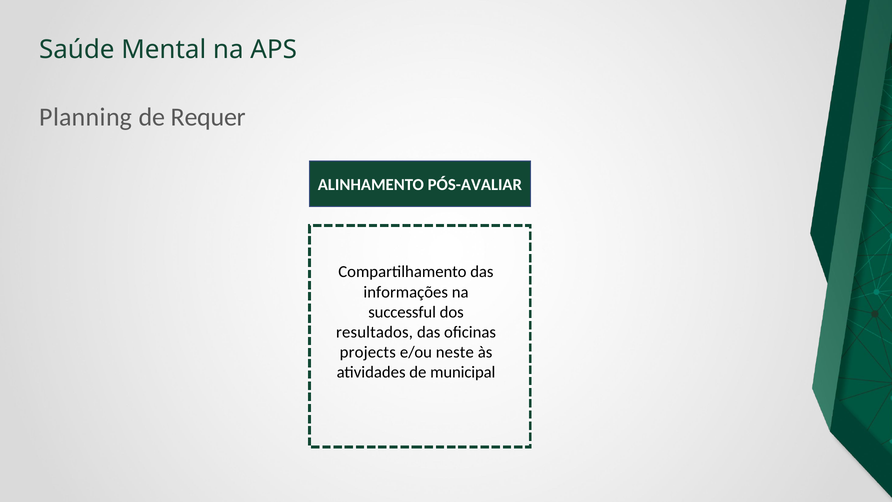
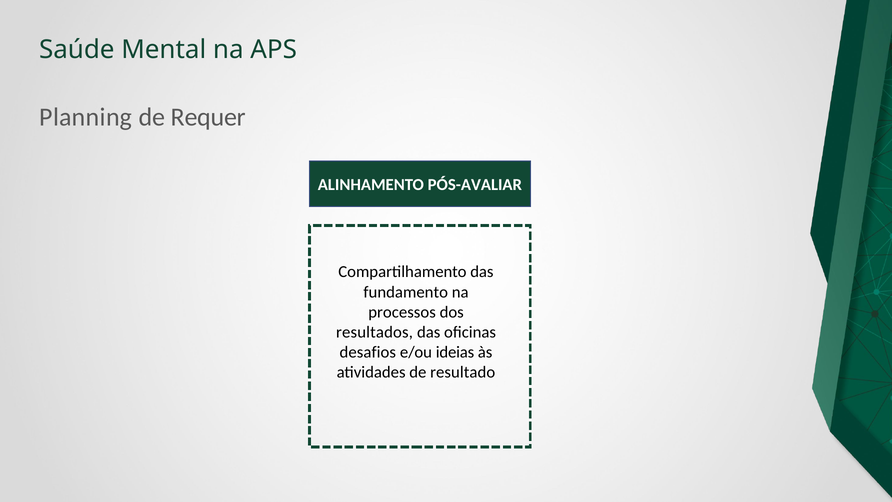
informações: informações -> fundamento (406, 292)
successful: successful -> processos (402, 312)
projects: projects -> desafios (368, 352)
neste: neste -> ideias (455, 352)
municipal: municipal -> resultado (463, 372)
